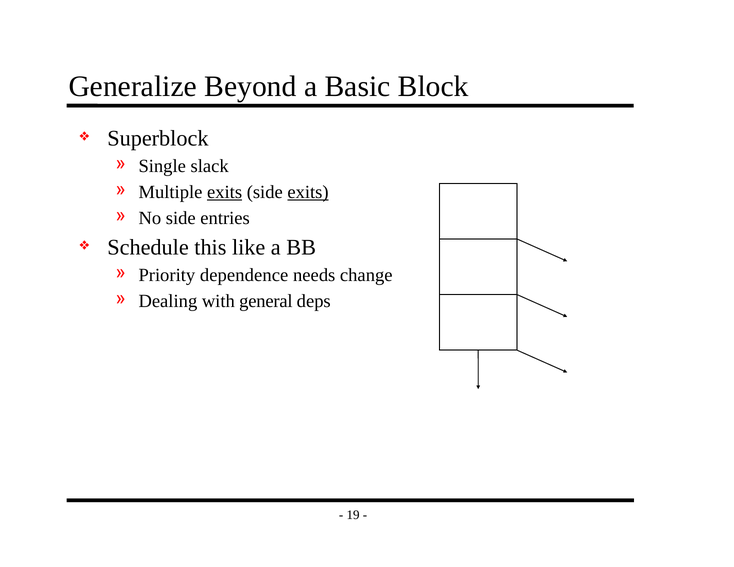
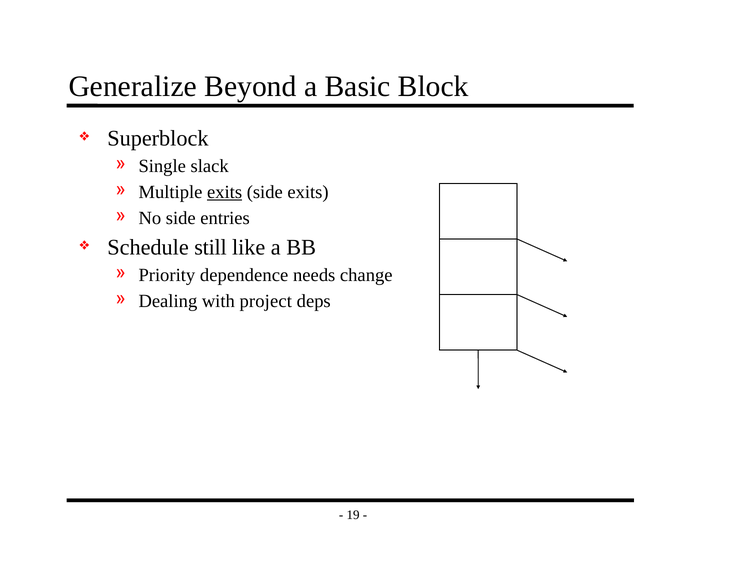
exits underline: present -> none (308, 192)
this: this -> still (210, 247)
general: general -> project (266, 301)
